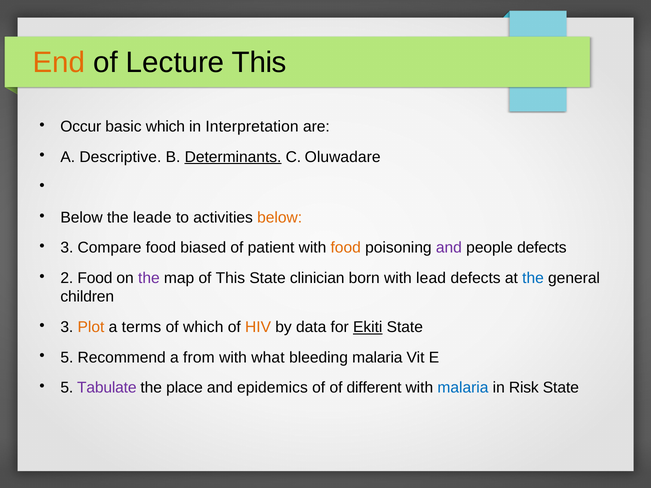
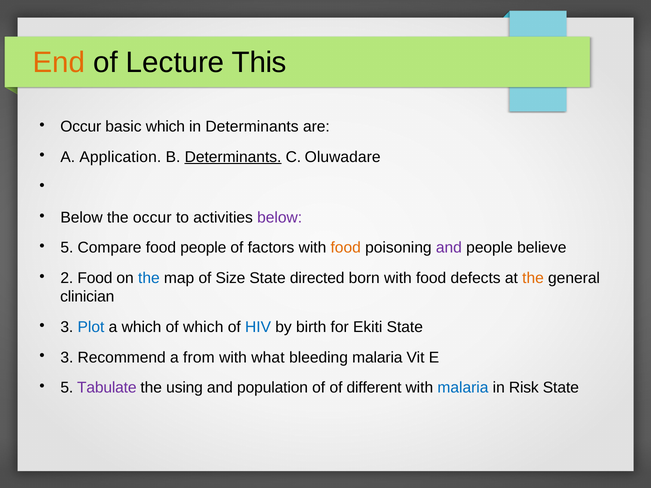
in Interpretation: Interpretation -> Determinants (252, 127)
Descriptive: Descriptive -> Application (120, 157)
the leade: leade -> occur (152, 218)
below colour: orange -> purple (280, 218)
3: 3 -> 5 (67, 248)
food biased: biased -> people (203, 248)
patient: patient -> factors (271, 248)
people defects: defects -> believe (542, 248)
the colour: purple -> blue (149, 278)
of This: This -> Size (230, 278)
clinician: clinician -> directed (317, 278)
born with lead: lead -> food (431, 278)
the colour: blue -> orange (533, 278)
children: children -> clinician (87, 297)
Plot colour: orange -> blue (91, 327)
a terms: terms -> which (142, 327)
HIV colour: orange -> blue (258, 327)
data: data -> birth (311, 327)
Ekiti underline: present -> none (368, 327)
5: 5 -> 3 (67, 358)
place: place -> using (185, 388)
epidemics: epidemics -> population (273, 388)
